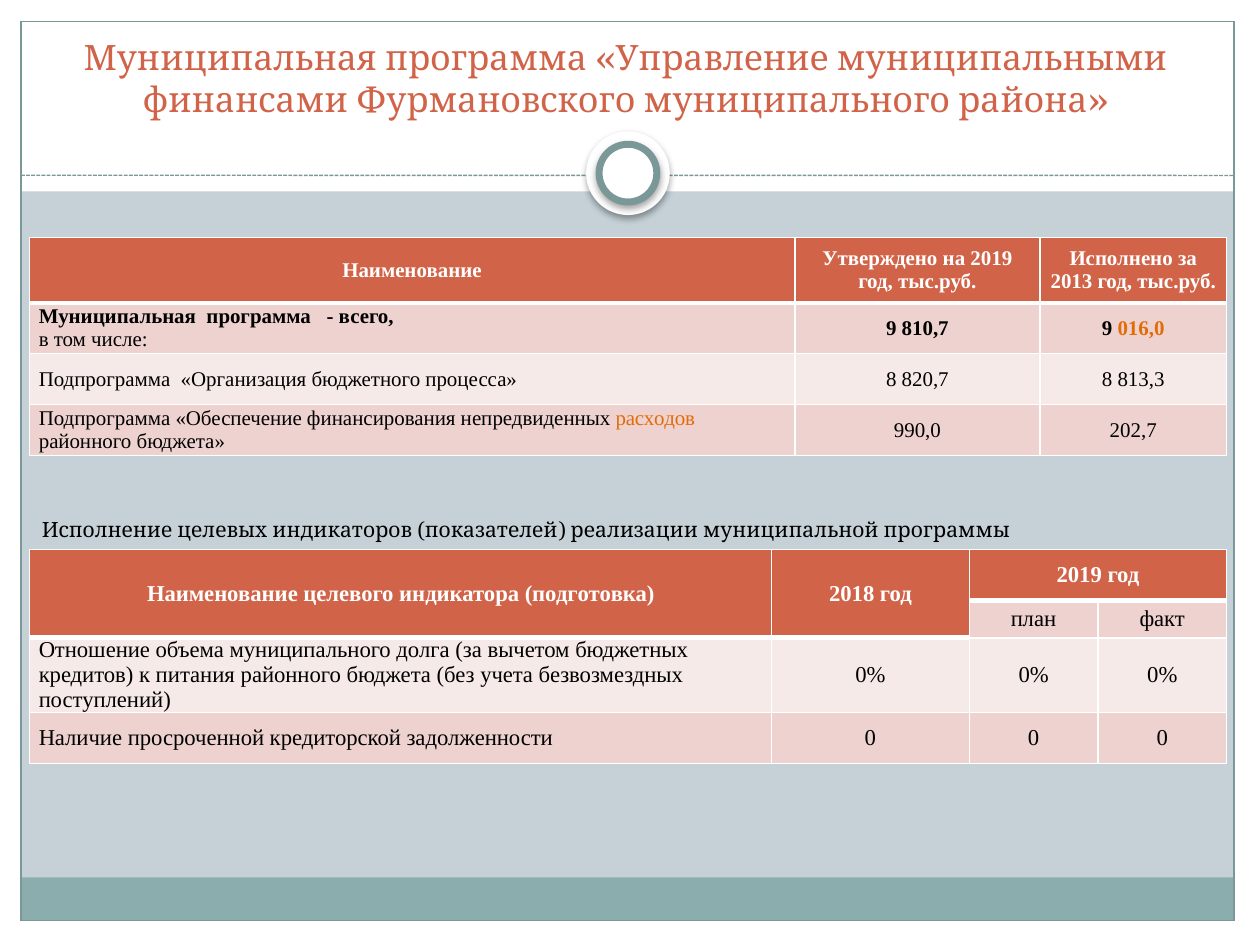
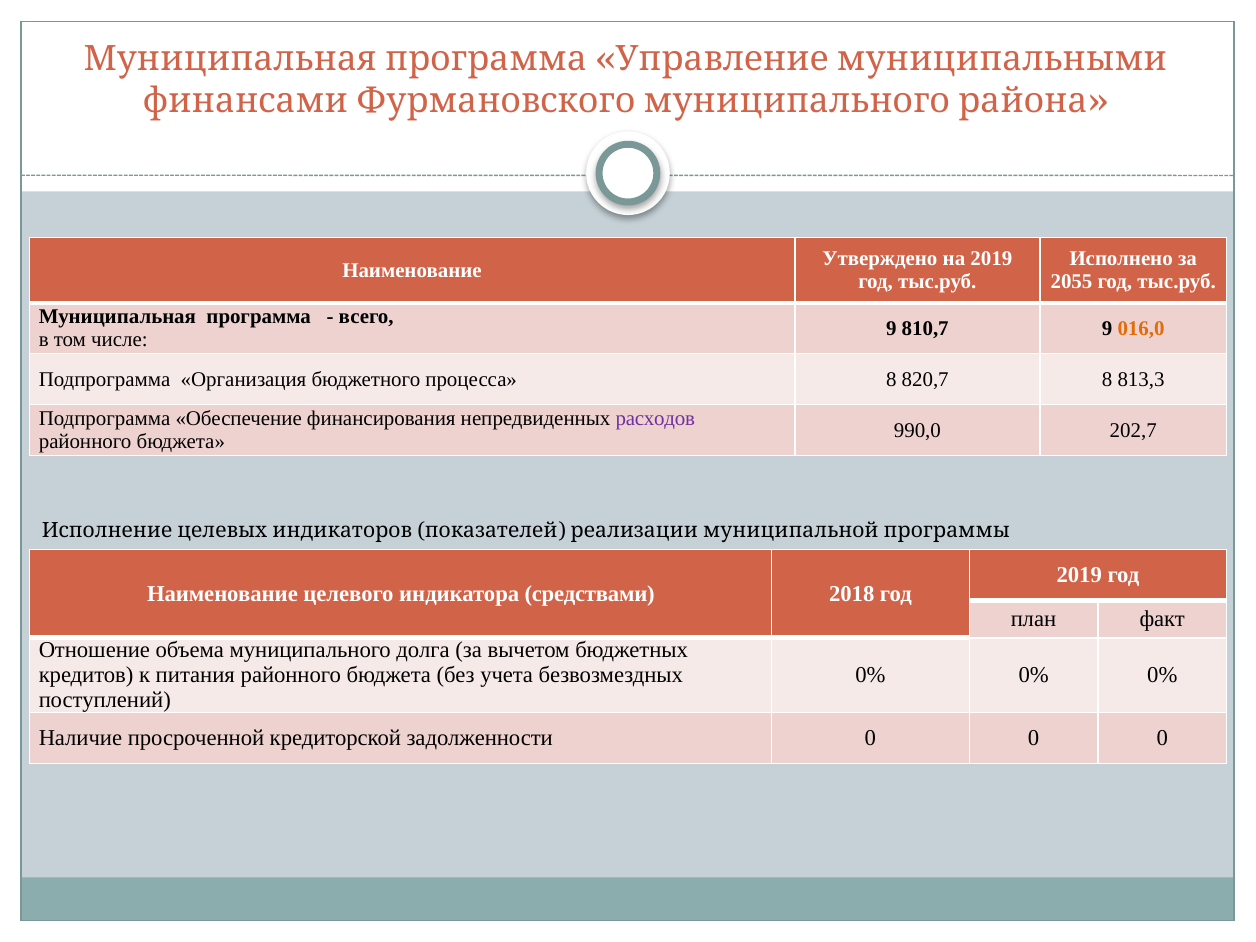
2013: 2013 -> 2055 (1071, 282)
расходов colour: orange -> purple (655, 419)
подготовка: подготовка -> средствами (590, 594)
